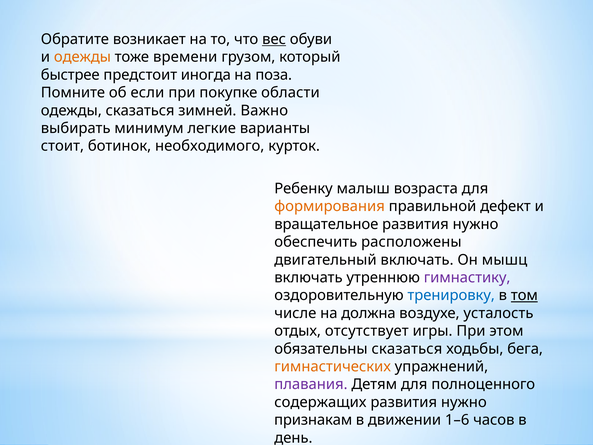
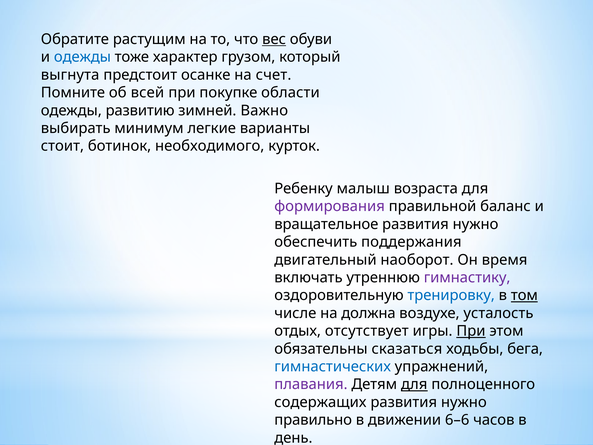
возникает: возникает -> растущим (149, 39)
одежды colour: orange -> blue (82, 57)
времени: времени -> характер (185, 57)
быстрее: быстрее -> выгнута (70, 75)
иногда: иногда -> осанке (206, 75)
поза: поза -> счет (274, 75)
если: если -> всей (147, 93)
одежды сказаться: сказаться -> развитию (140, 110)
формирования colour: orange -> purple (330, 206)
дефект: дефект -> баланс (505, 206)
расположены: расположены -> поддержания (411, 242)
двигательный включать: включать -> наоборот (417, 260)
мышц: мышц -> время (505, 260)
При underline: none -> present (471, 331)
гимнастических colour: orange -> blue (333, 366)
для underline: none -> present (414, 384)
признакам: признакам -> правильно (313, 420)
1–6: 1–6 -> 6–6 (457, 420)
